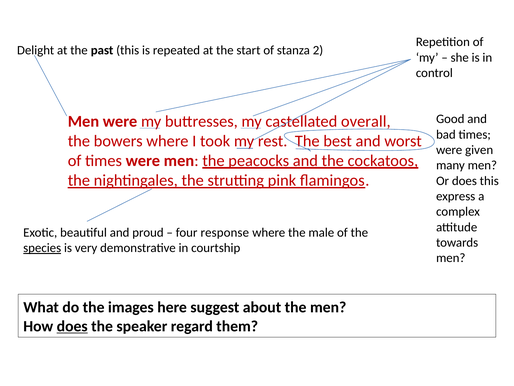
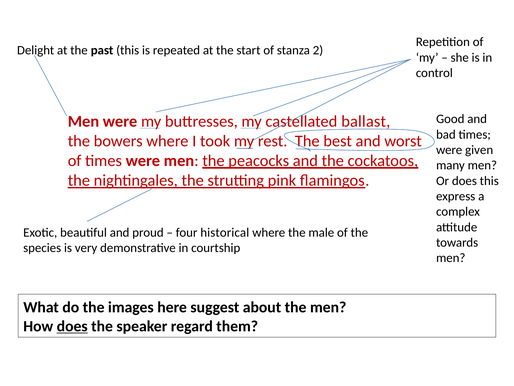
overall: overall -> ballast (366, 121)
response: response -> historical (225, 232)
species underline: present -> none (42, 248)
